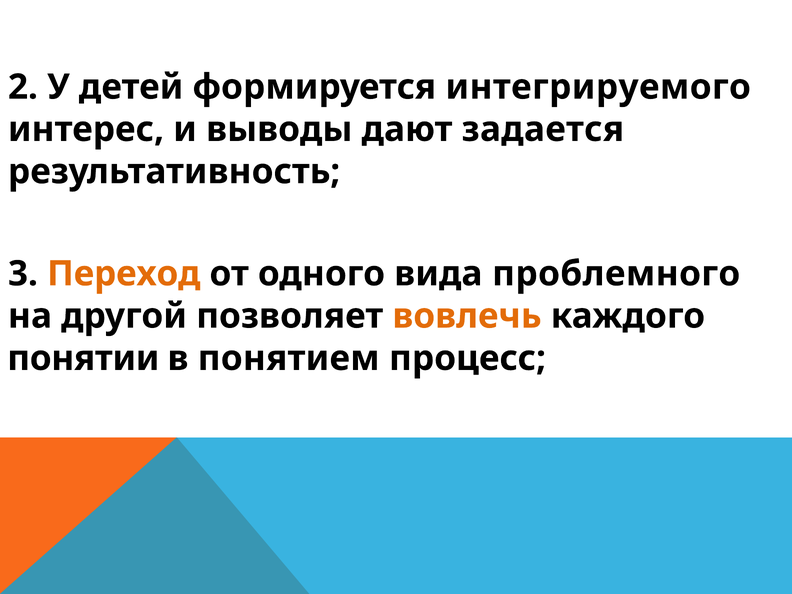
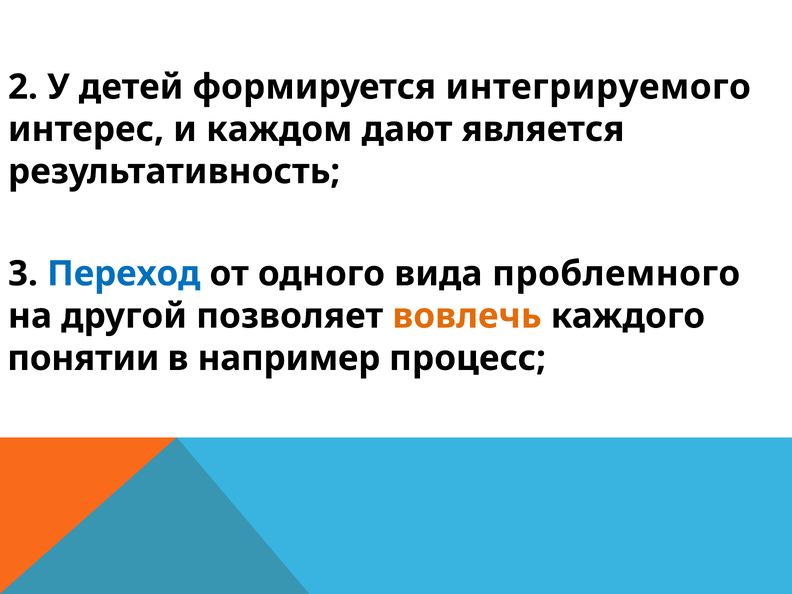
выводы: выводы -> каждом (279, 129)
задается: задается -> является (543, 129)
Переход colour: orange -> blue (124, 274)
понятием: понятием -> например (289, 358)
